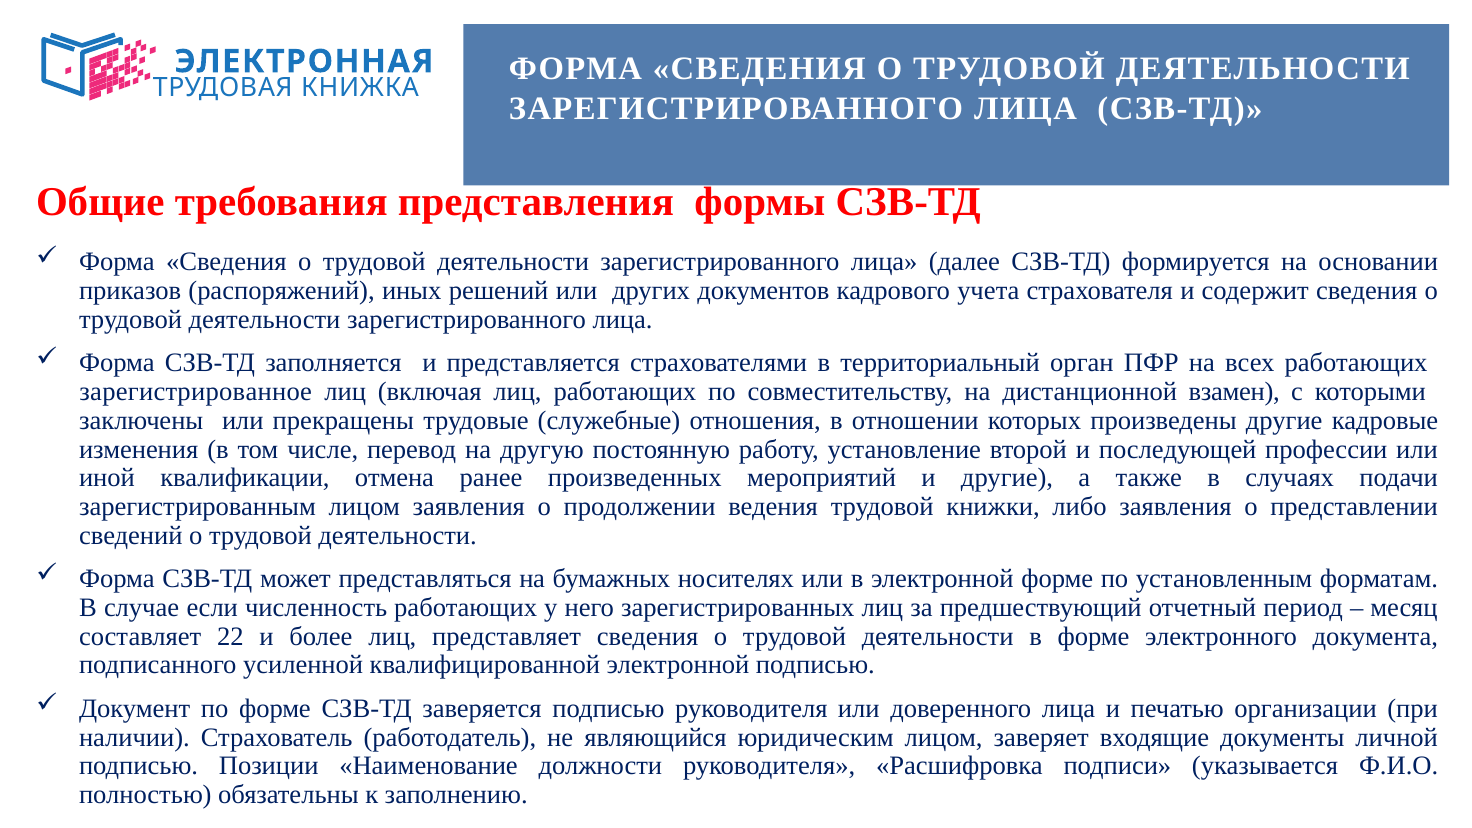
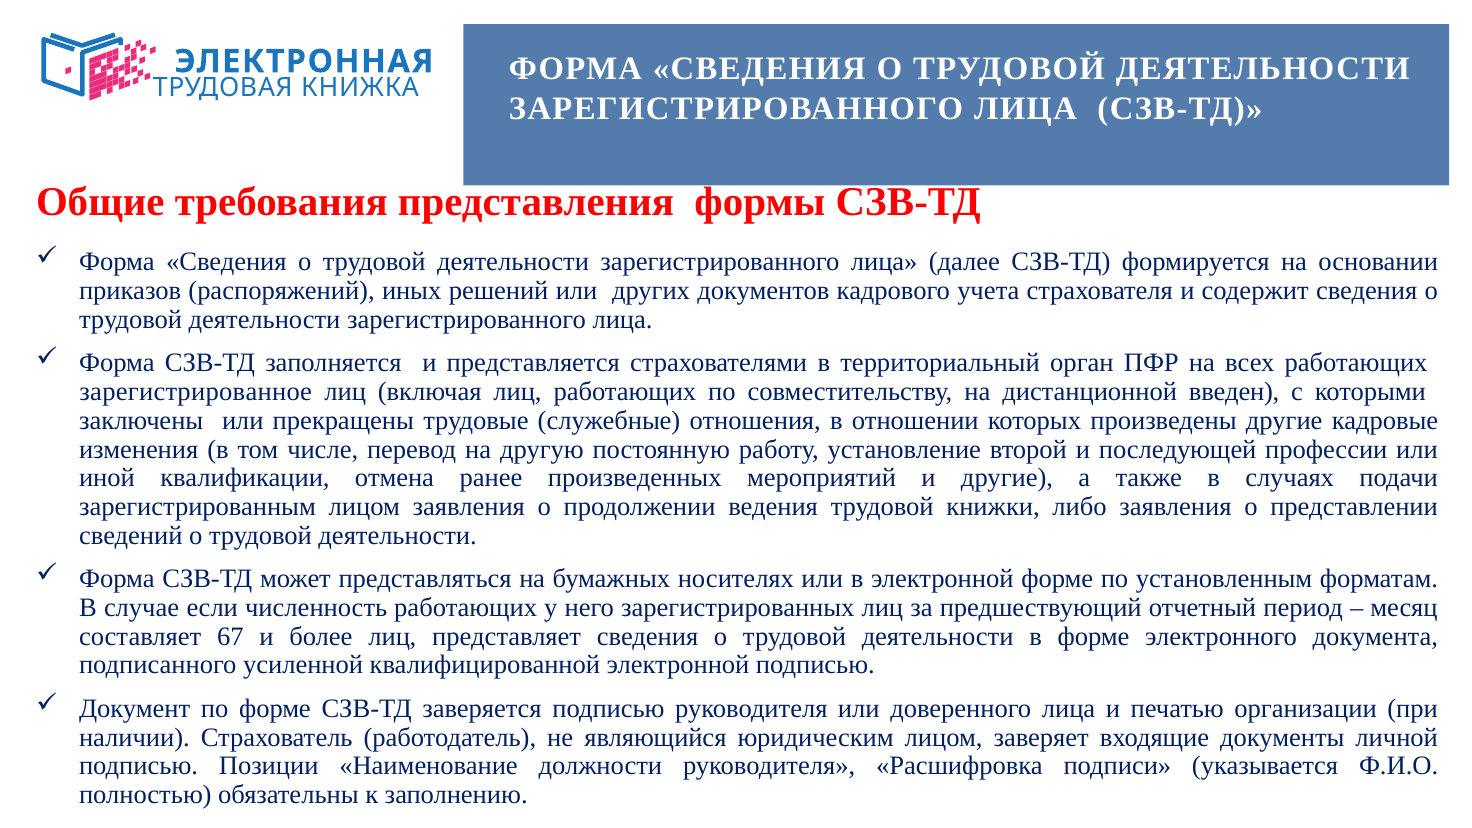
взамен: взамен -> введен (1234, 392)
22: 22 -> 67 (230, 636)
